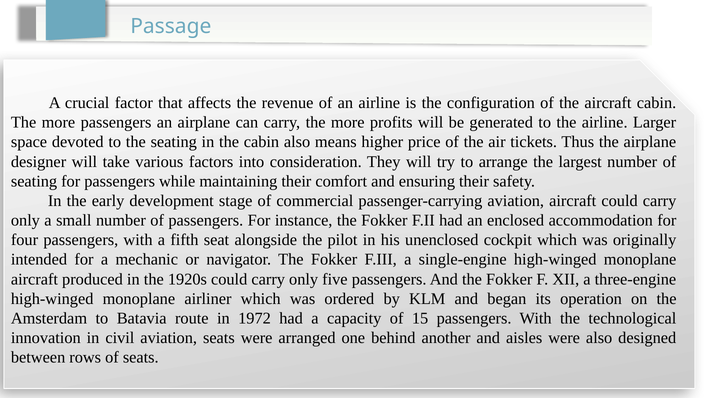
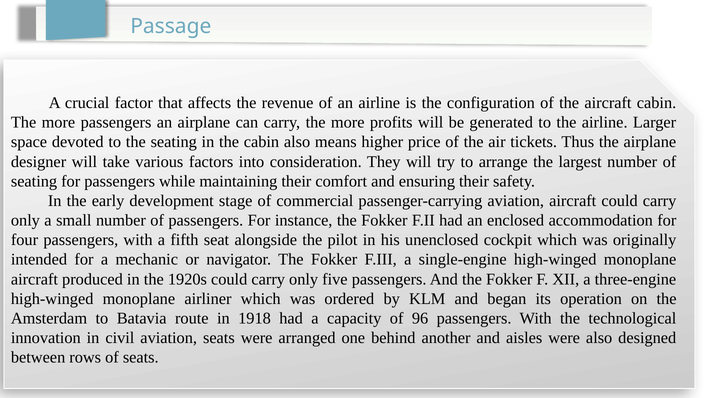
1972: 1972 -> 1918 (255, 319)
15: 15 -> 96 (420, 319)
